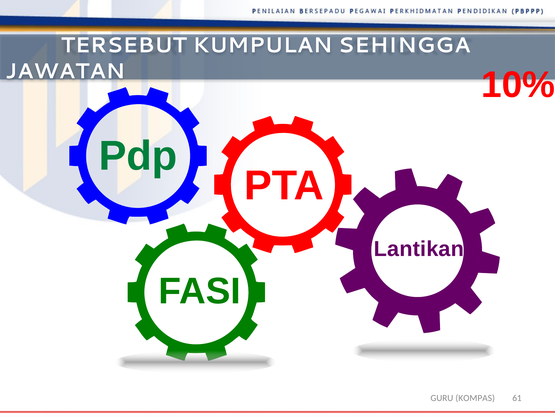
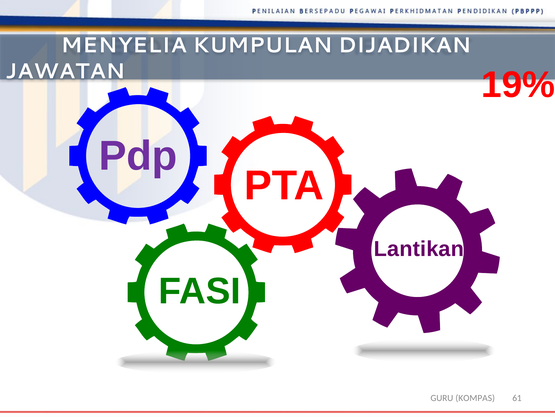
TERSEBUT: TERSEBUT -> MENYELIA (124, 45)
SEHINGGA: SEHINGGA -> DIJADIKAN (404, 45)
10%: 10% -> 19% (518, 85)
Pdp colour: green -> purple (138, 156)
